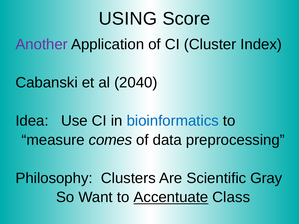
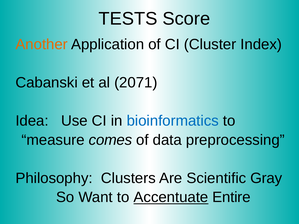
USING: USING -> TESTS (128, 19)
Another colour: purple -> orange (42, 44)
2040: 2040 -> 2071 (136, 83)
Class: Class -> Entire (231, 197)
